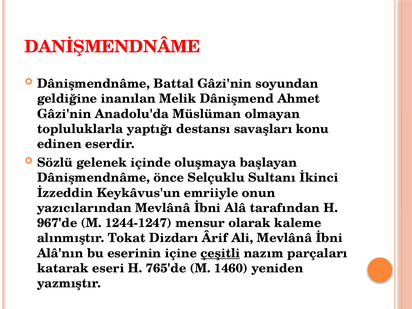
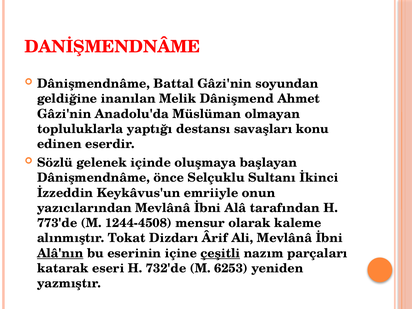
967'de: 967'de -> 773'de (57, 223)
1244-1247: 1244-1247 -> 1244-4508 (138, 223)
Alâ'nın underline: none -> present (60, 253)
765'de: 765'de -> 732'de (166, 268)
1460: 1460 -> 6253 (231, 268)
